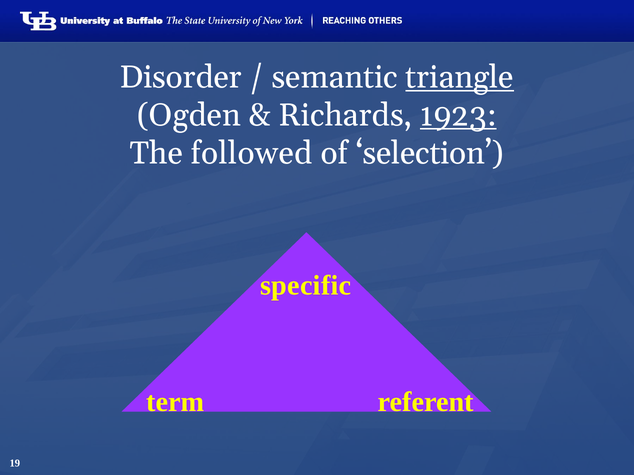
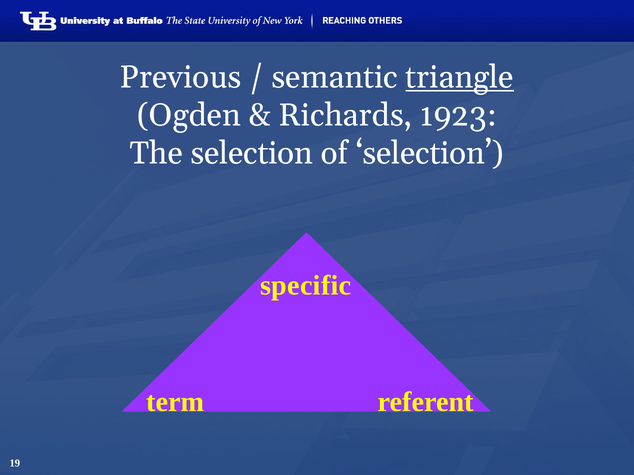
Disorder: Disorder -> Previous (181, 77)
1923 underline: present -> none (458, 115)
The followed: followed -> selection (252, 153)
